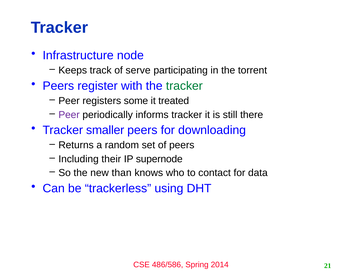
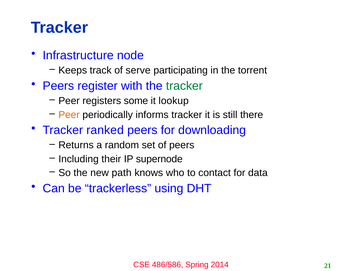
treated: treated -> lookup (174, 101)
Peer colour: purple -> orange (69, 115)
smaller: smaller -> ranked (105, 130)
than: than -> path (122, 173)
